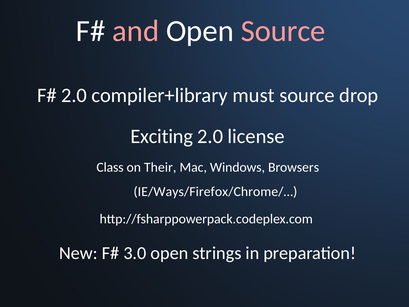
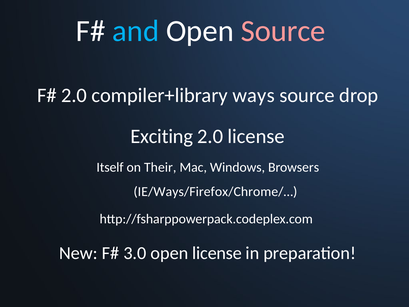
and colour: pink -> light blue (136, 31)
must: must -> ways (254, 95)
Class: Class -> Itself (110, 167)
open strings: strings -> license (217, 253)
